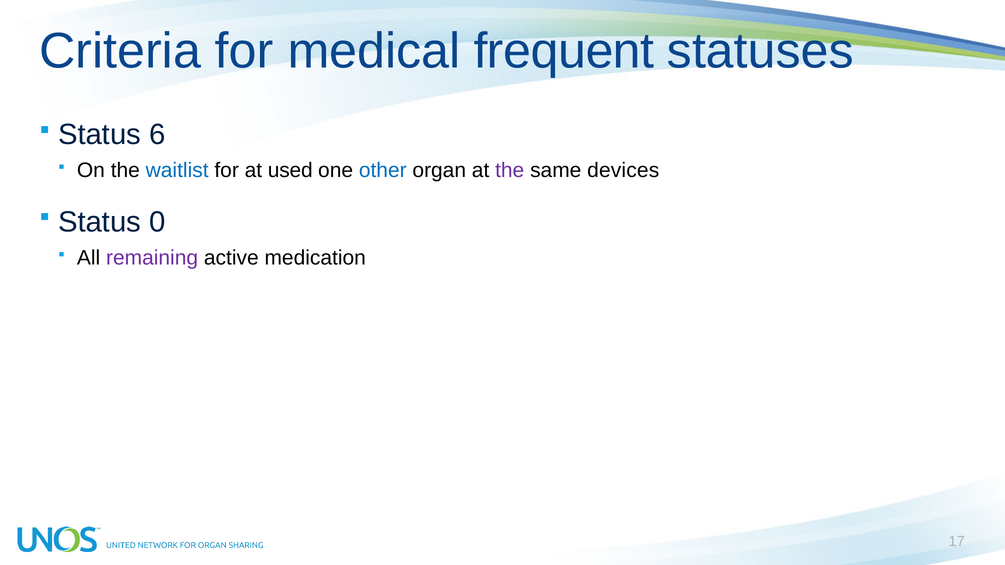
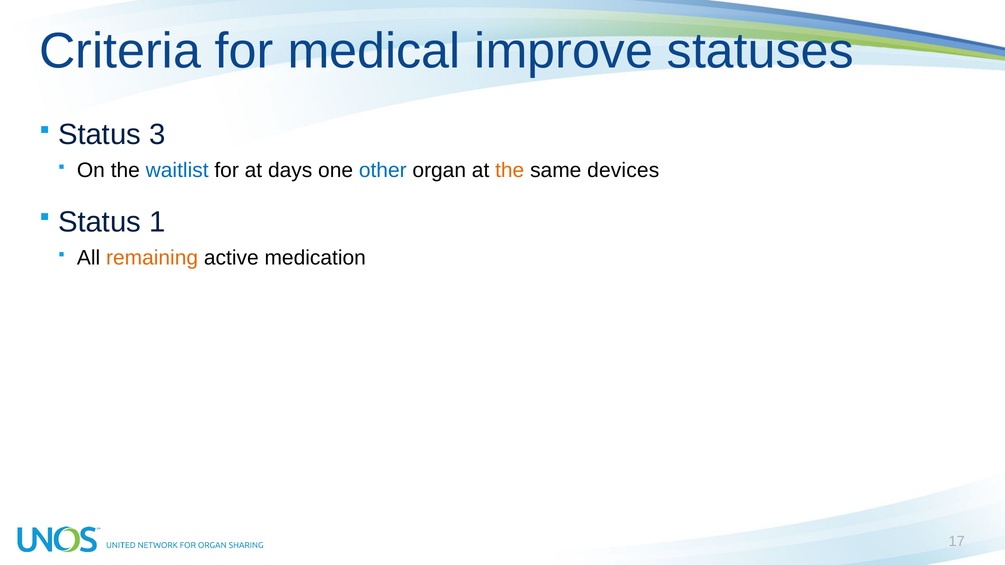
frequent: frequent -> improve (564, 51)
6: 6 -> 3 (157, 135)
used: used -> days (290, 170)
the colour: purple -> orange (510, 170)
0: 0 -> 1 (157, 222)
remaining colour: purple -> orange (152, 258)
